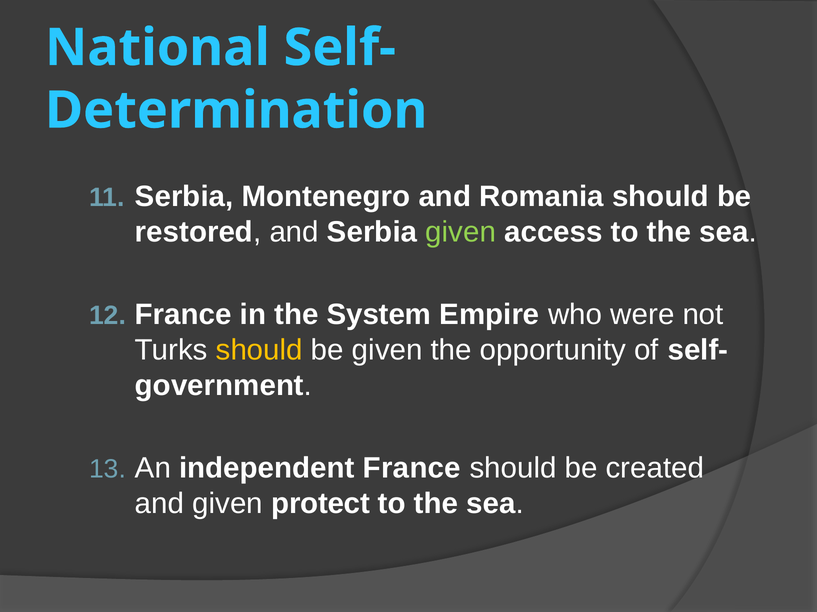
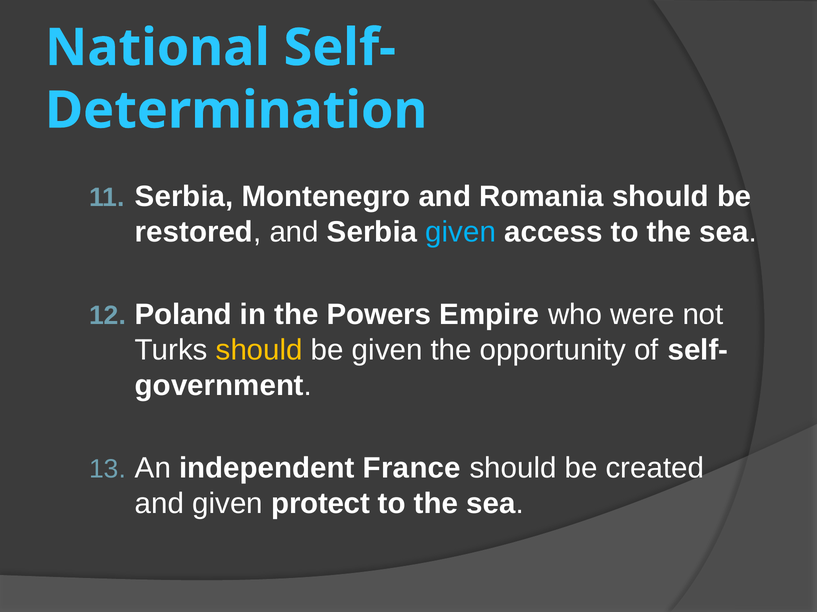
given colour: light green -> light blue (461, 232)
France: France -> Poland (183, 315)
System: System -> Powers (379, 315)
